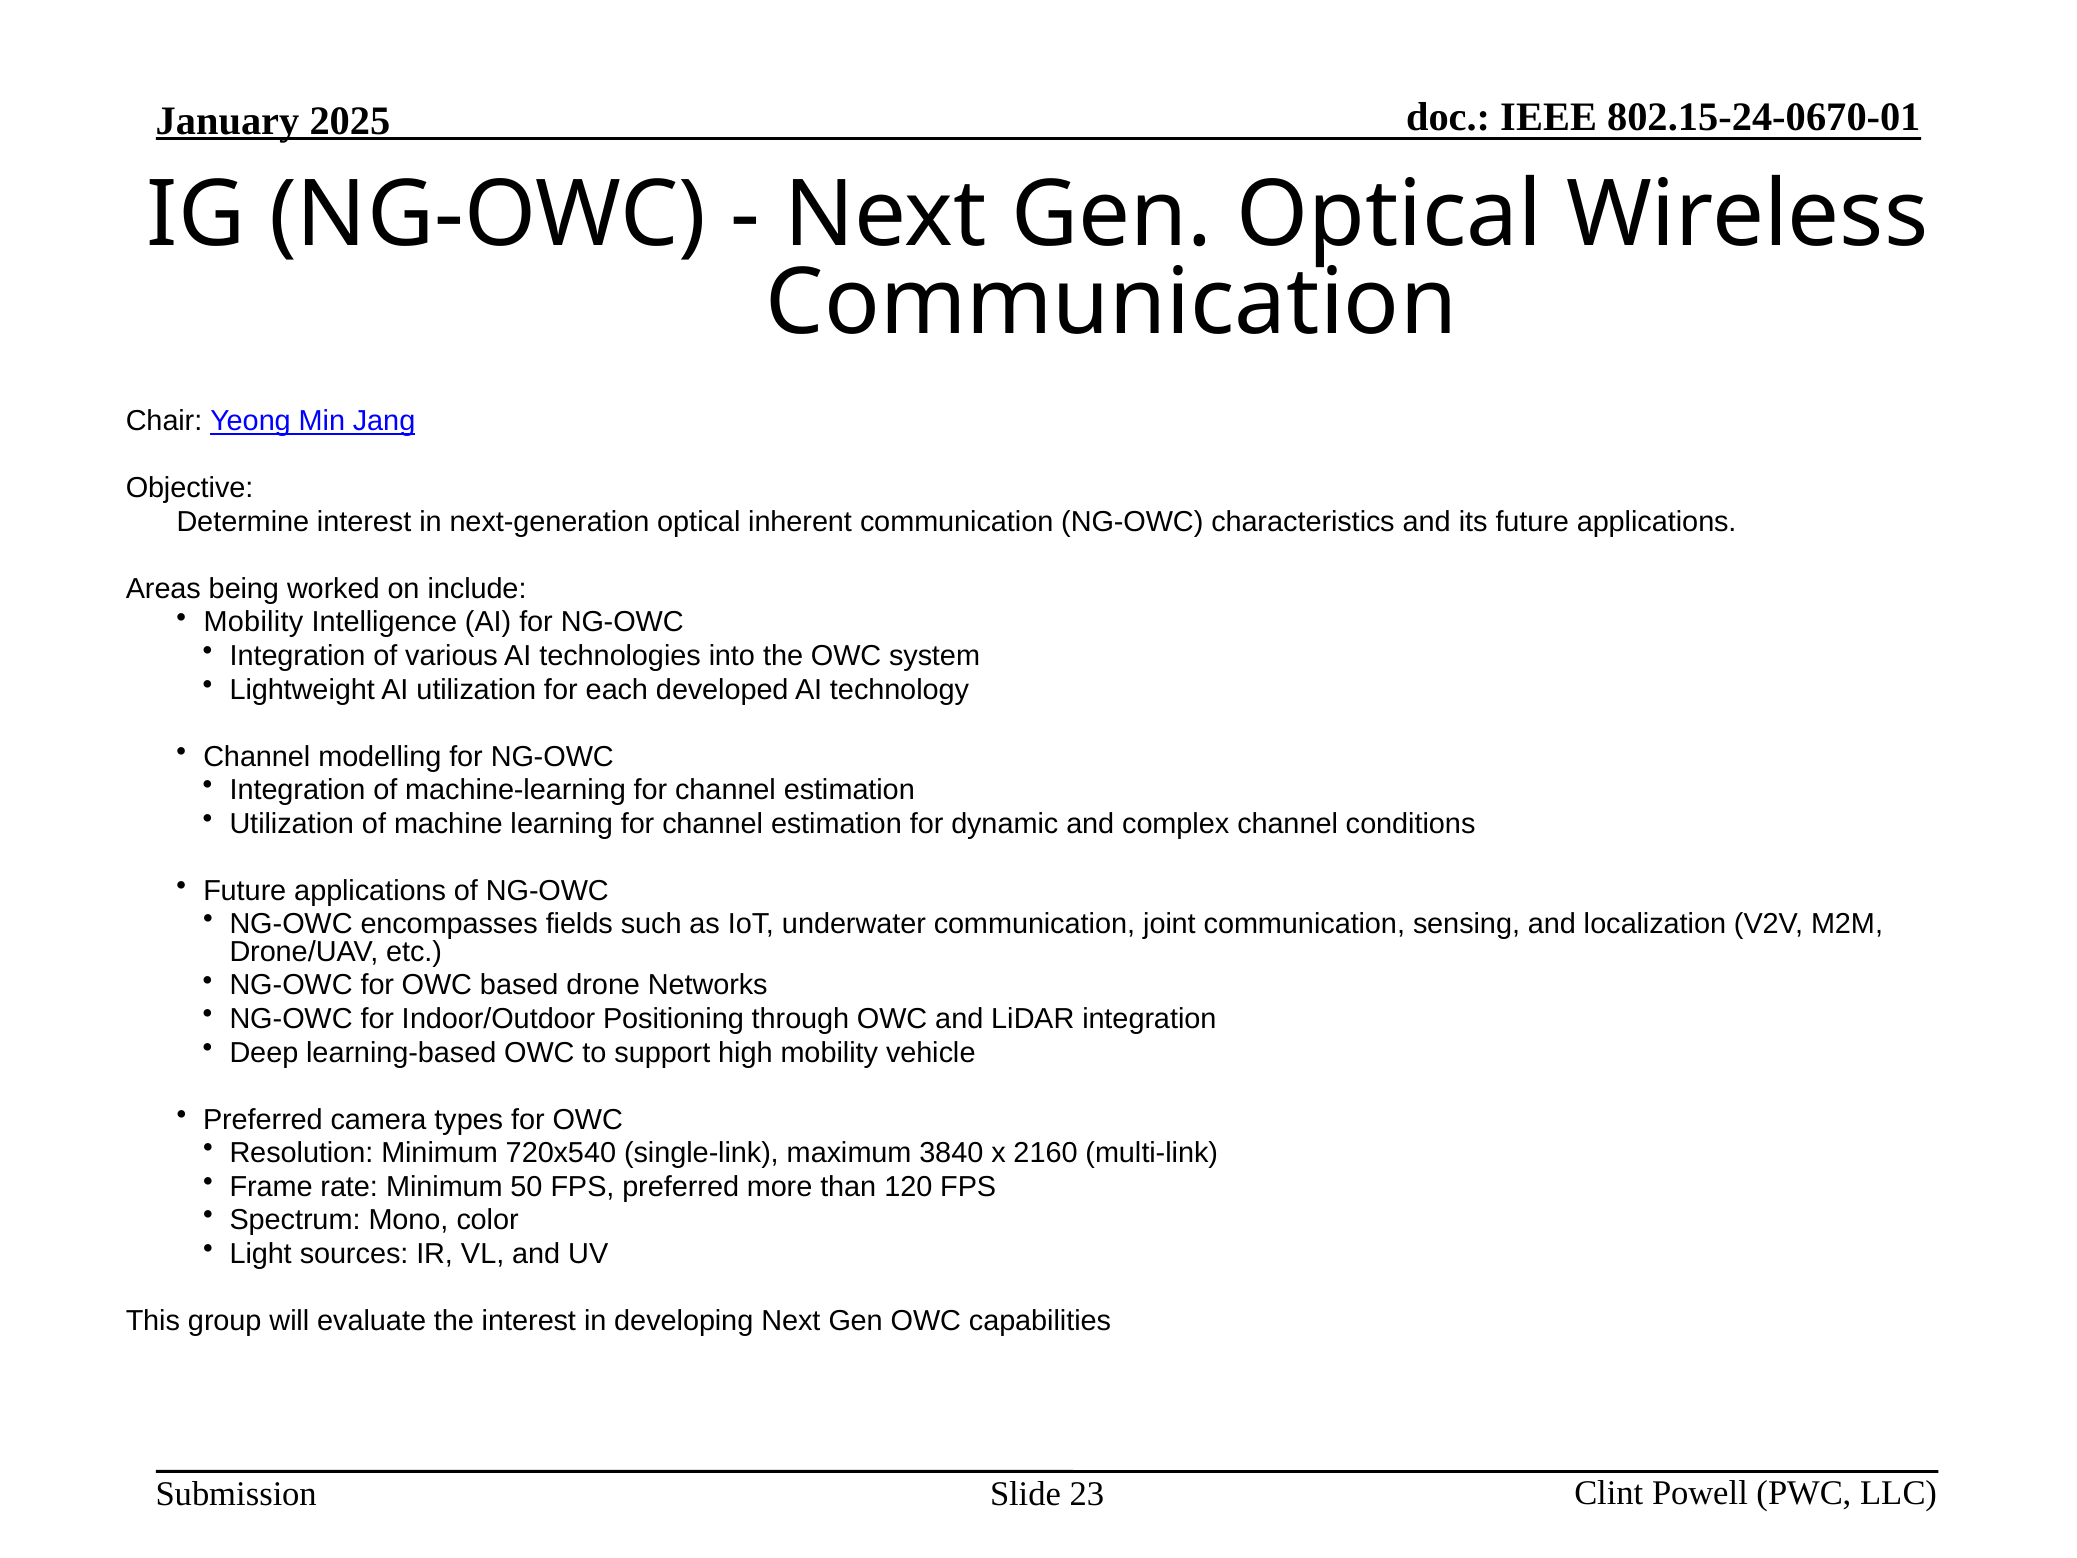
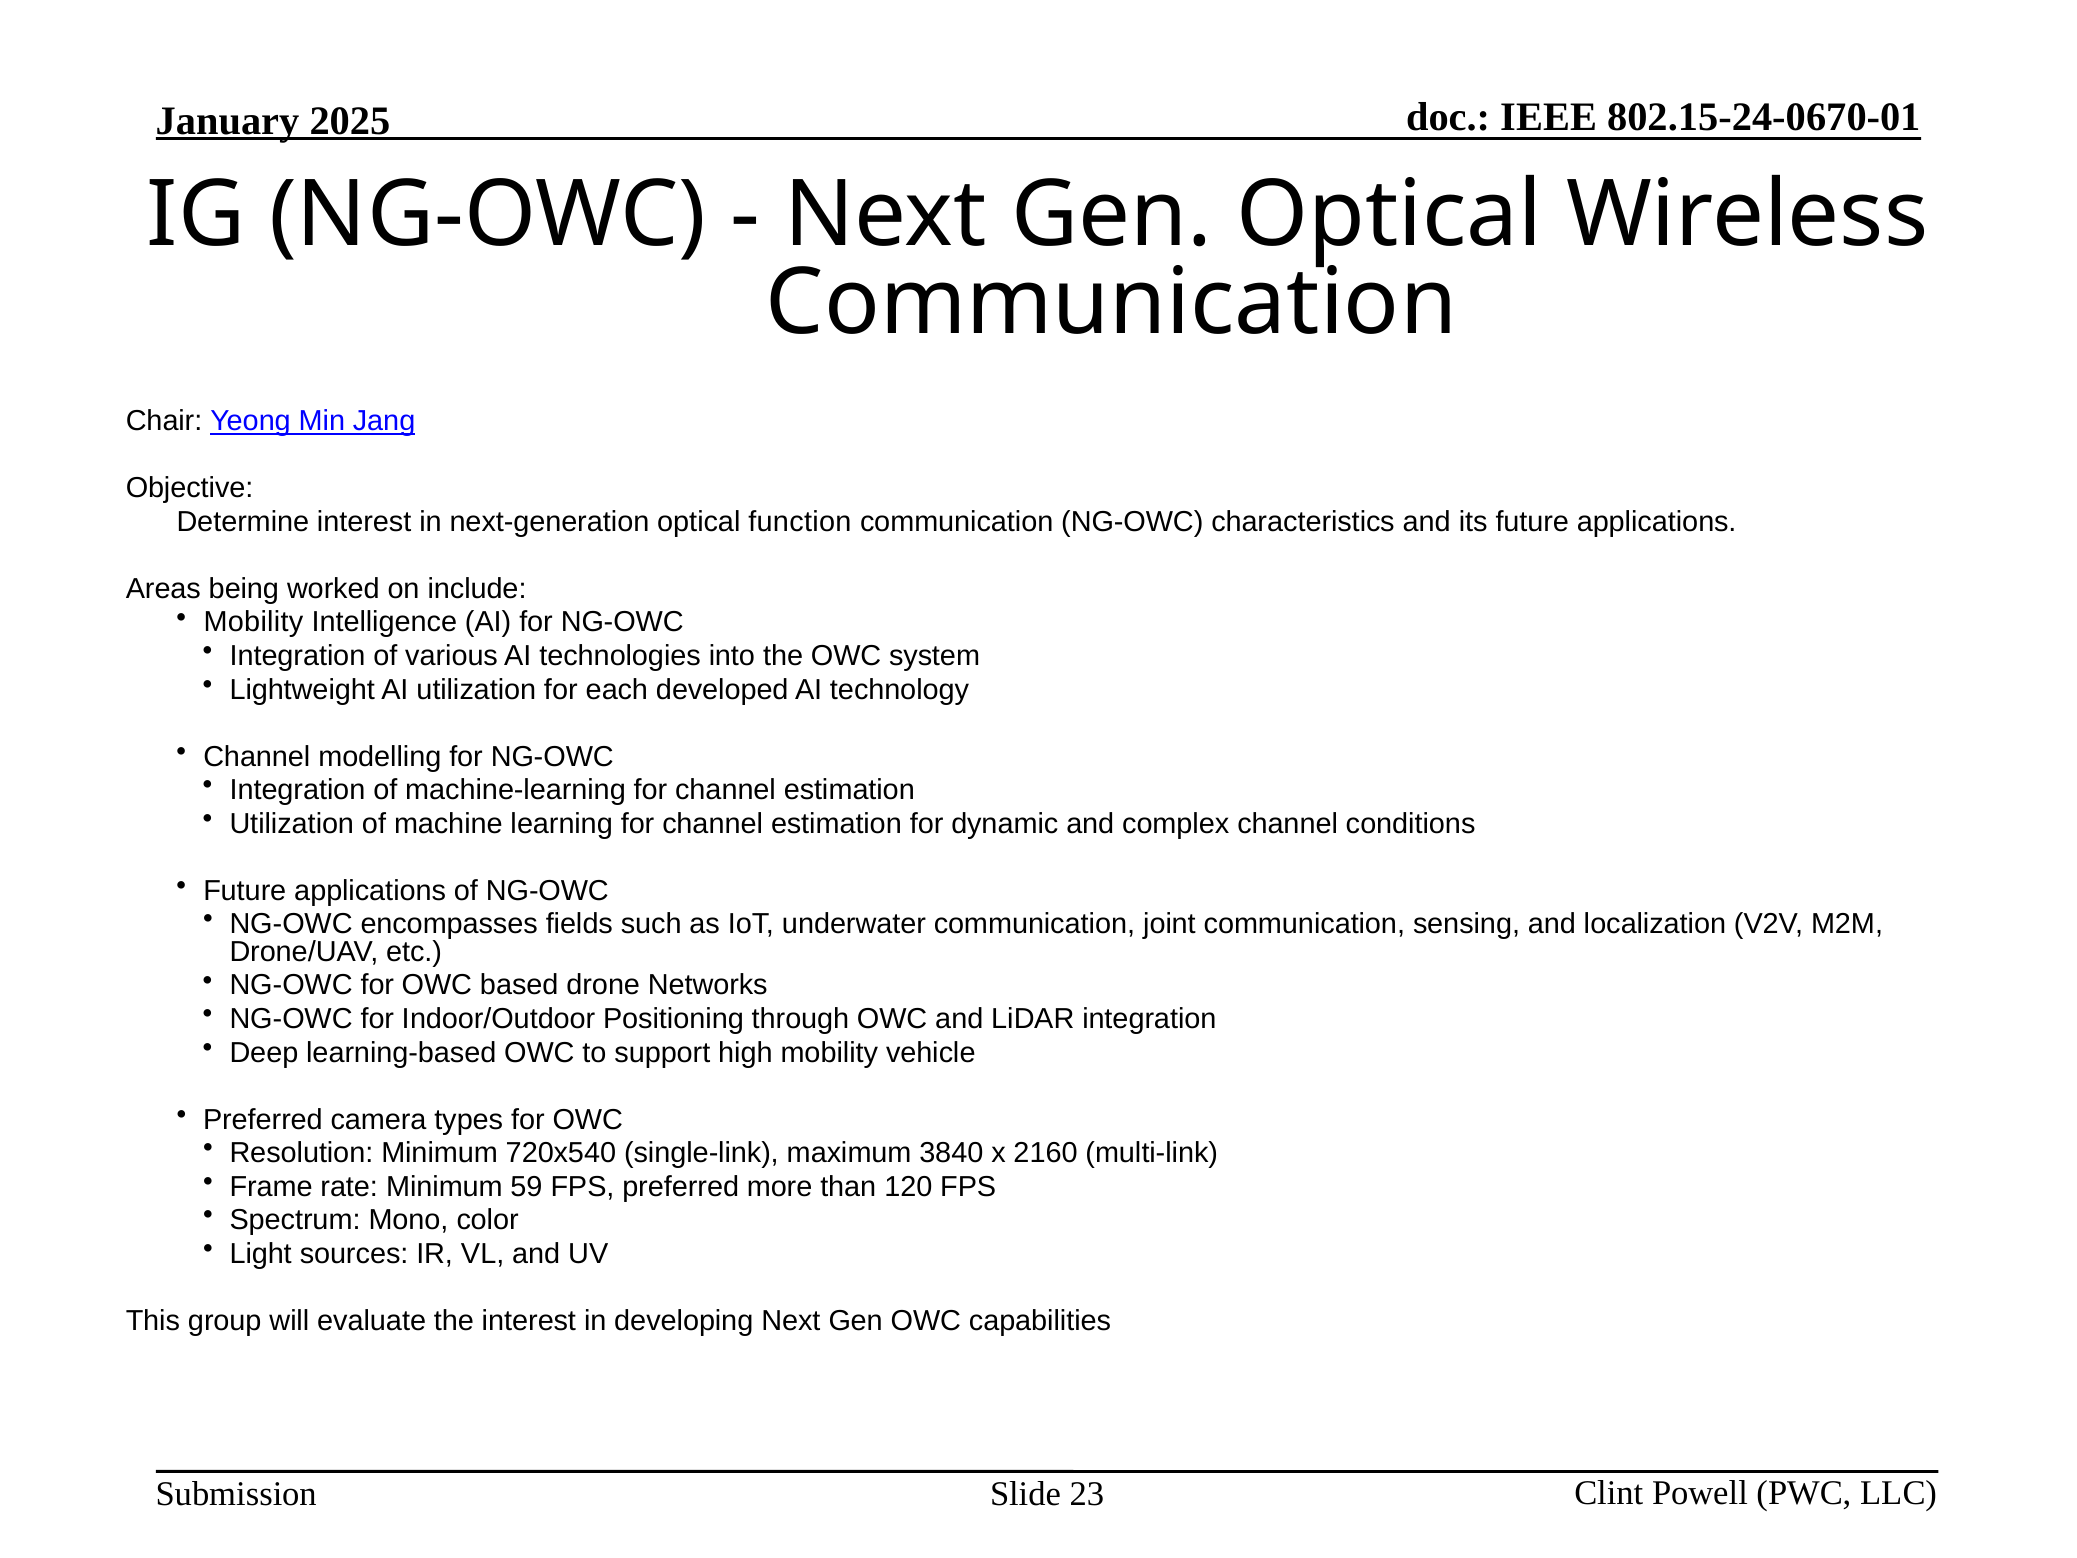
inherent: inherent -> function (800, 522)
50: 50 -> 59 (527, 1186)
